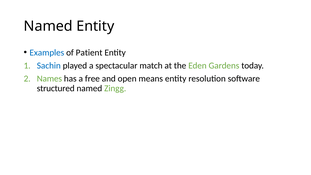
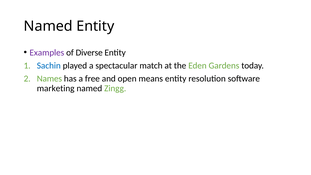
Examples colour: blue -> purple (47, 53)
Patient: Patient -> Diverse (89, 53)
structured: structured -> marketing (56, 88)
